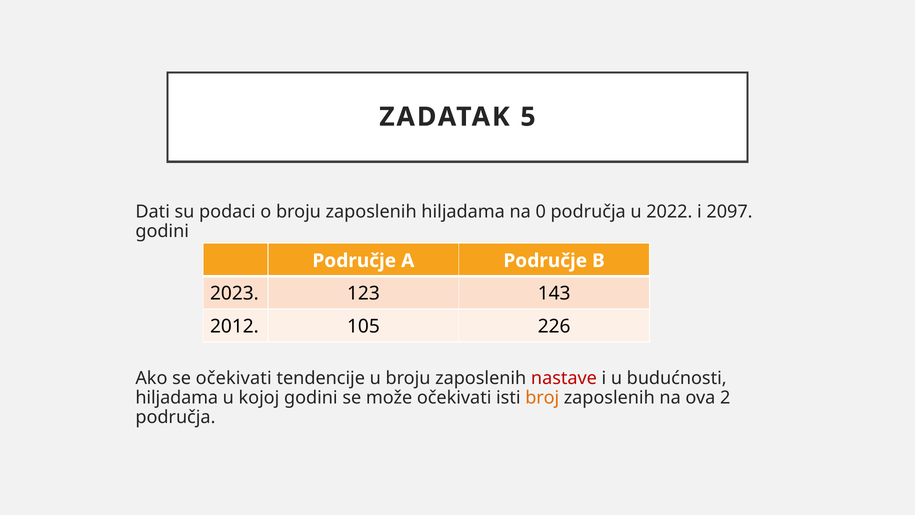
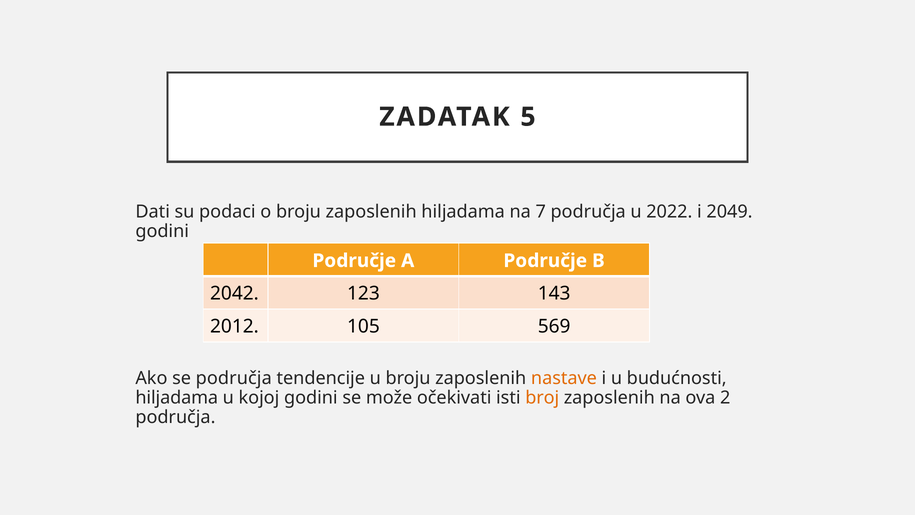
0: 0 -> 7 (541, 212)
2097: 2097 -> 2049 (730, 212)
2023: 2023 -> 2042 (234, 294)
226: 226 -> 569 (554, 326)
se očekivati: očekivati -> područja (234, 378)
nastave colour: red -> orange (564, 378)
